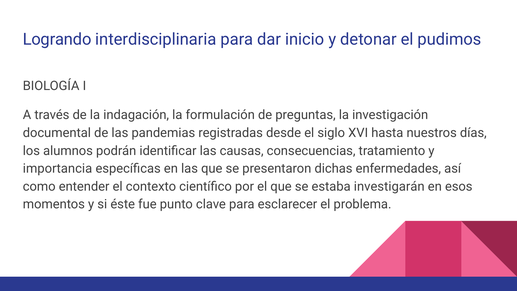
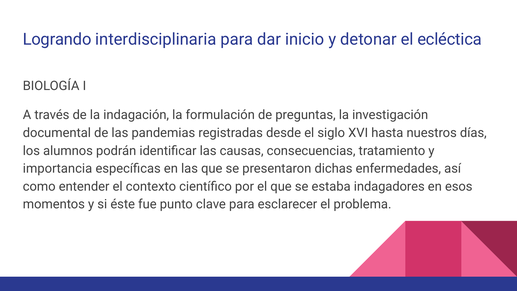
pudimos: pudimos -> ecléctica (450, 39)
investigarán: investigarán -> indagadores (389, 186)
